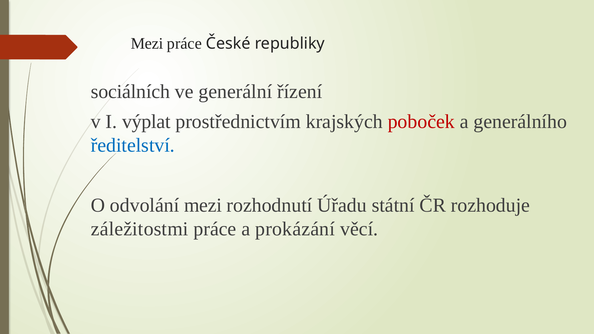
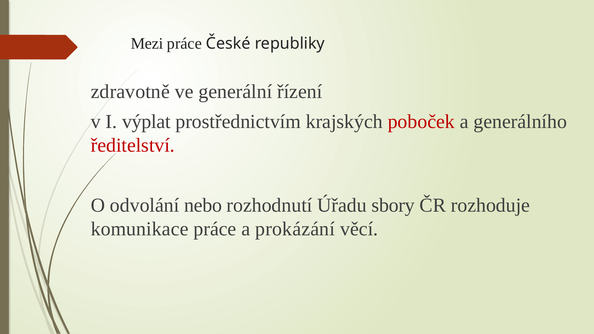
sociálních: sociálních -> zdravotně (130, 92)
ředitelství colour: blue -> red (133, 145)
odvolání mezi: mezi -> nebo (203, 205)
státní: státní -> sbory (393, 205)
záležitostmi: záležitostmi -> komunikace (140, 229)
